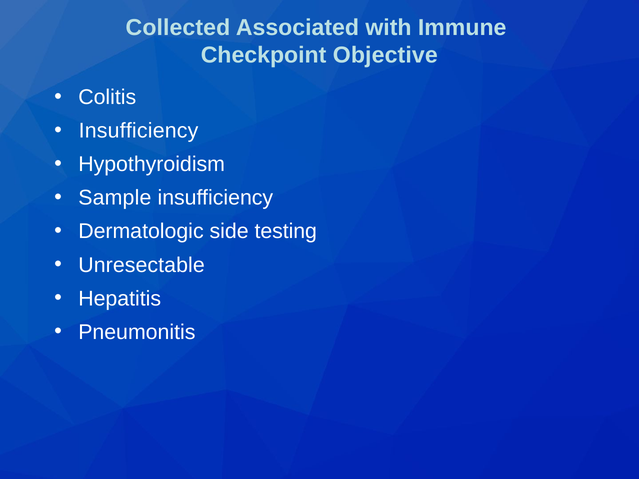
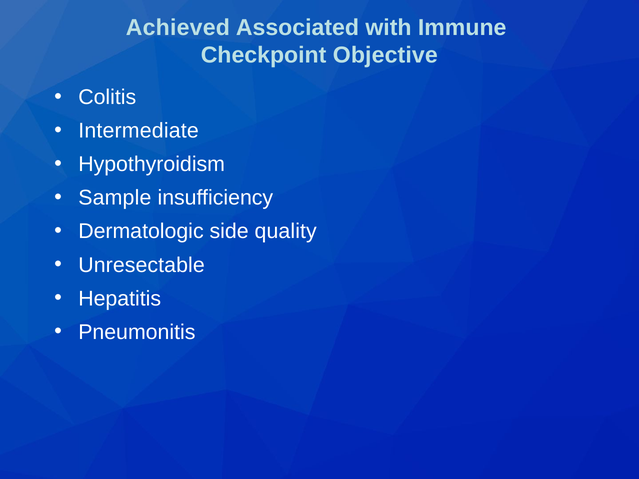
Collected: Collected -> Achieved (178, 28)
Insufficiency: Insufficiency -> Intermediate (139, 131)
testing: testing -> quality (286, 232)
